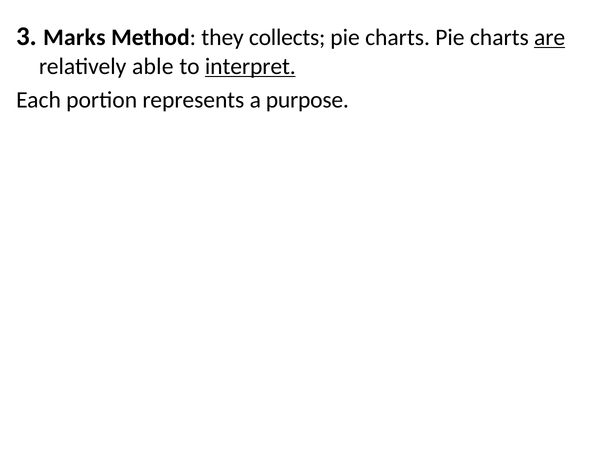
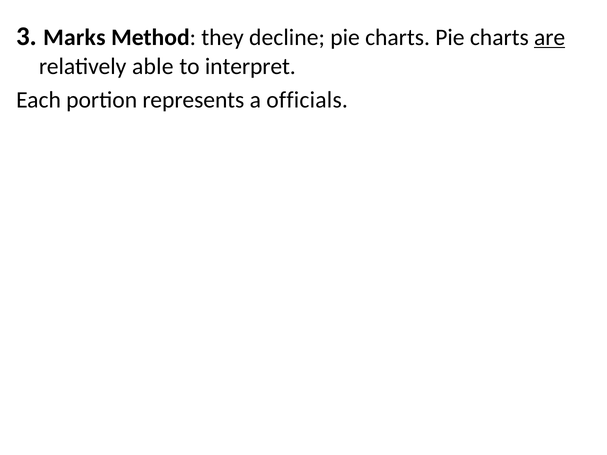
collects: collects -> decline (287, 37)
interpret underline: present -> none (250, 66)
purpose: purpose -> officials (307, 100)
